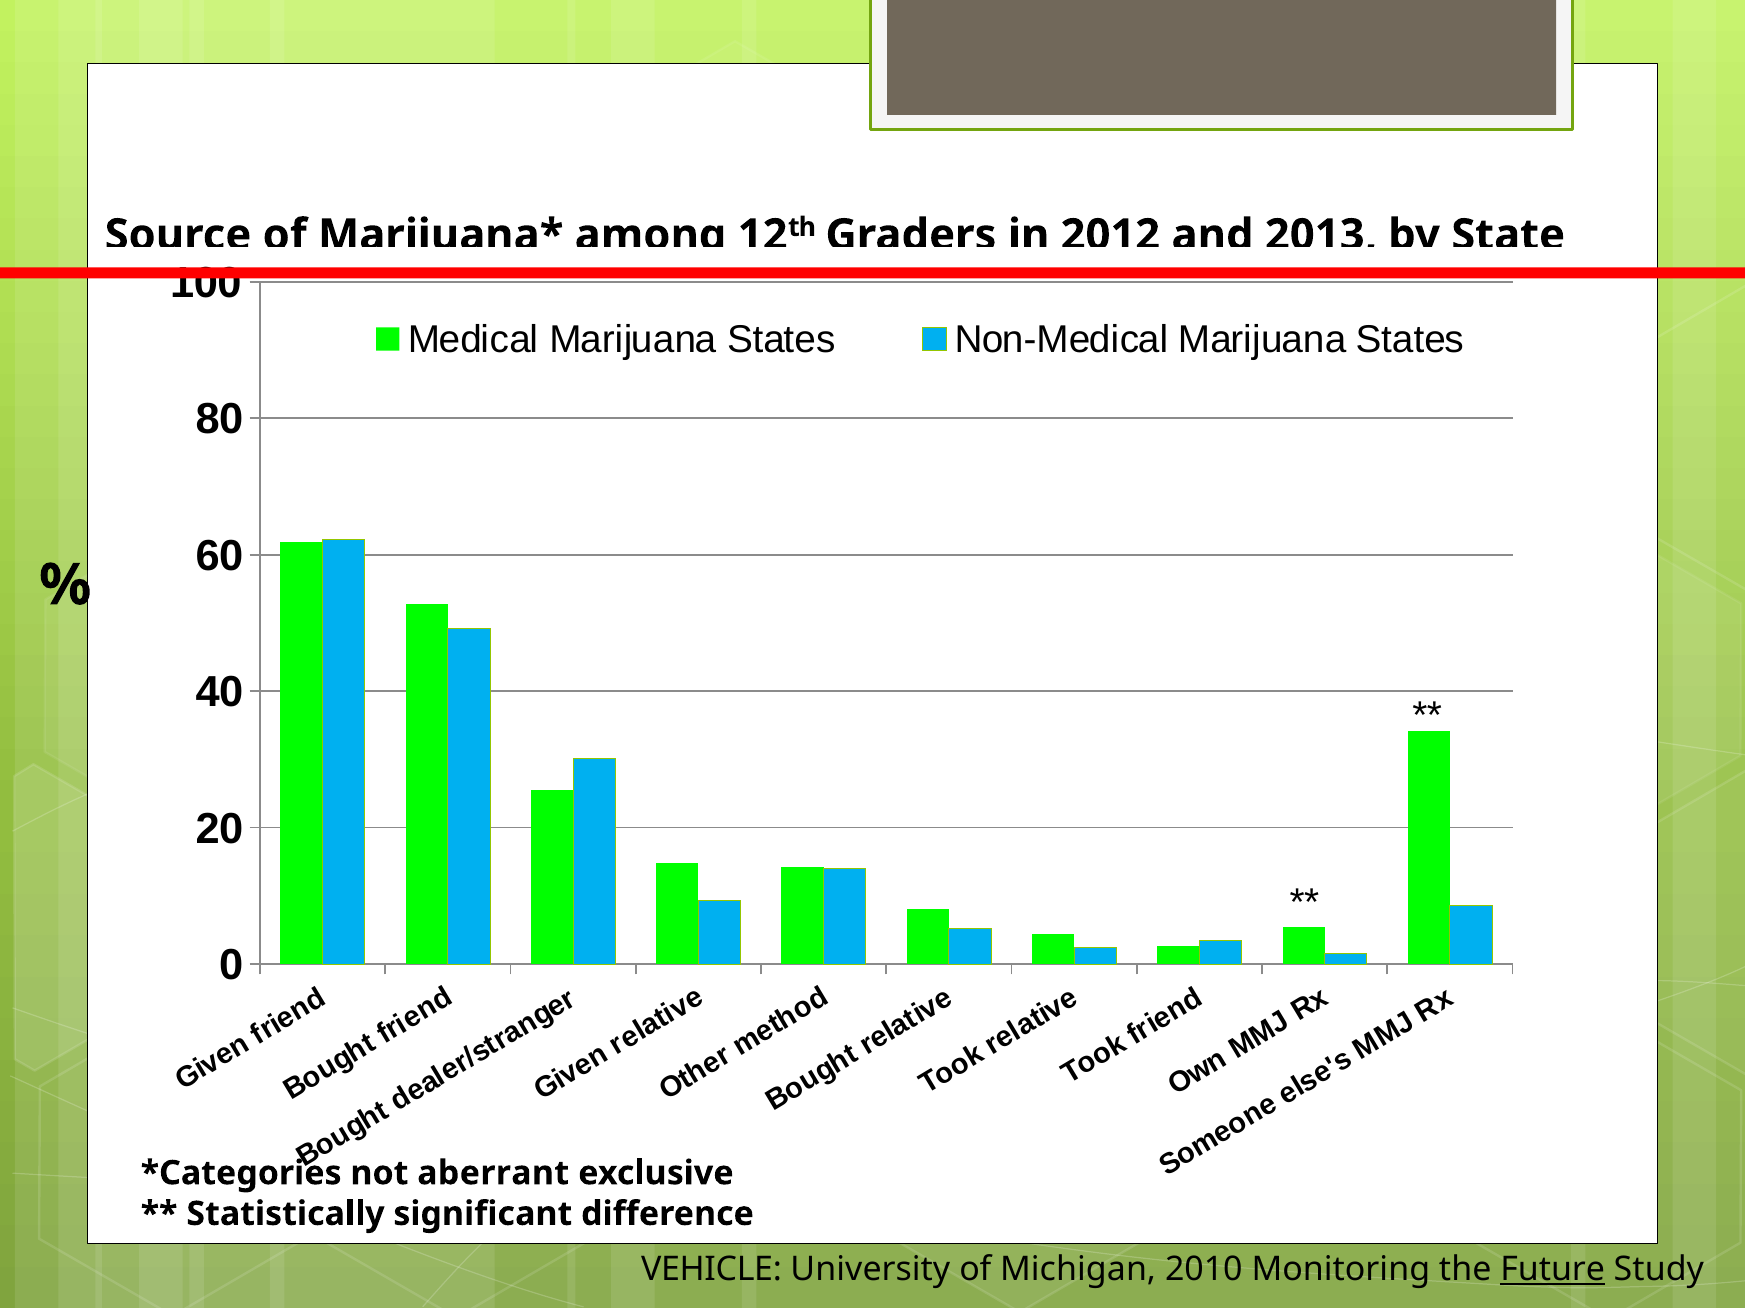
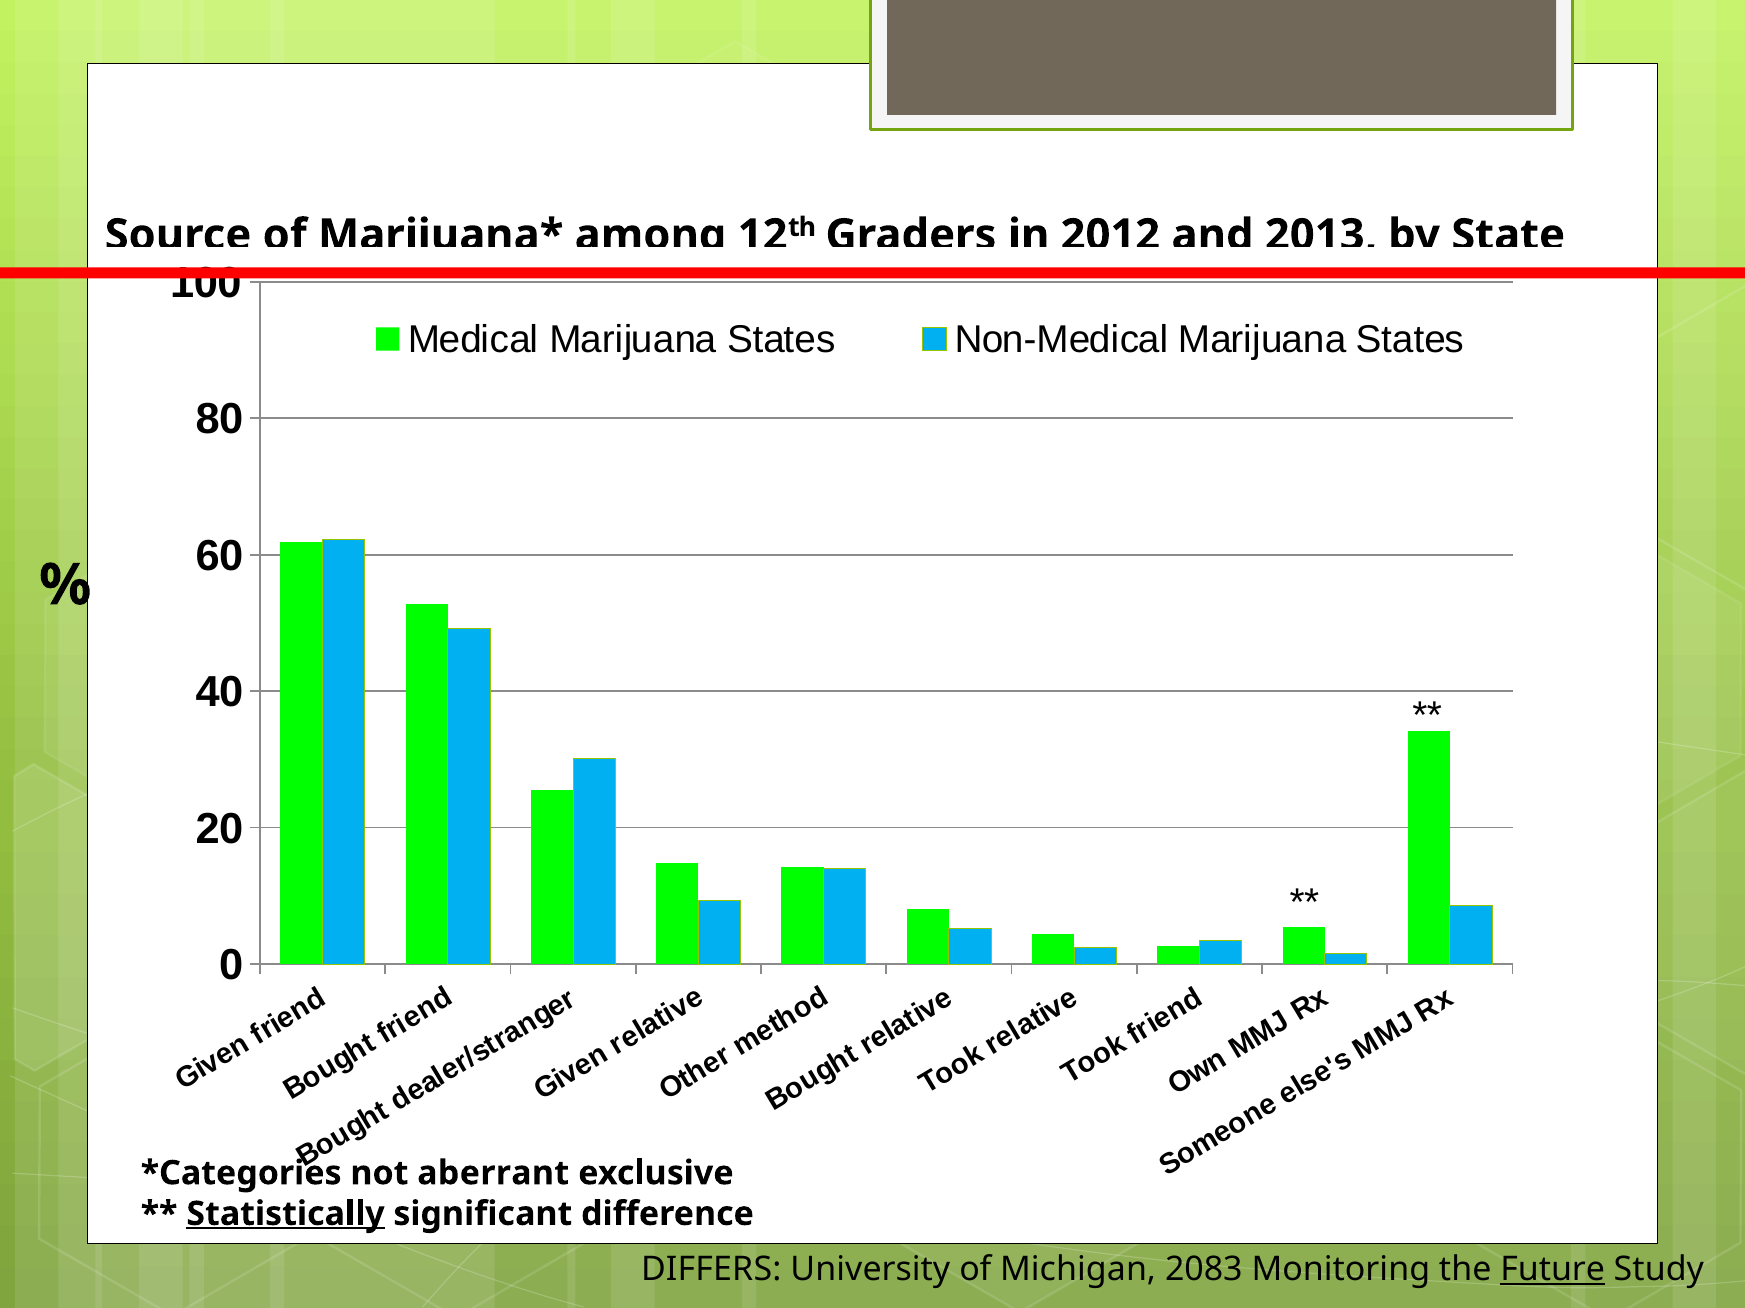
Statistically underline: none -> present (285, 1214)
VEHICLE: VEHICLE -> DIFFERS (711, 1270)
2010: 2010 -> 2083 (1204, 1270)
